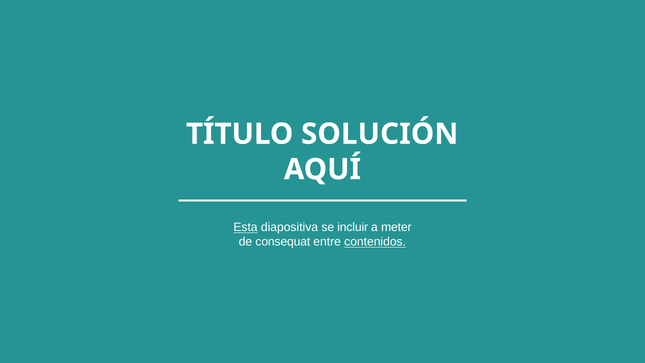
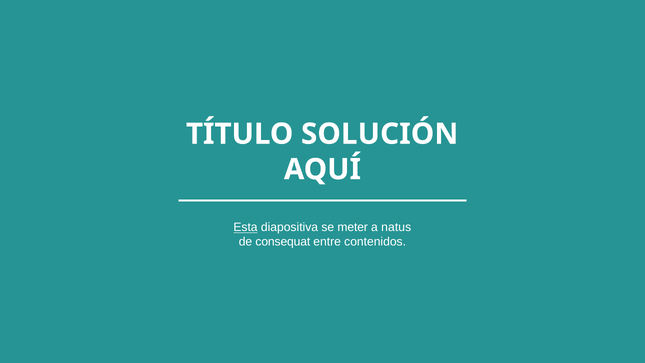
incluir: incluir -> meter (353, 227)
meter: meter -> natus (396, 227)
contenidos underline: present -> none (375, 242)
